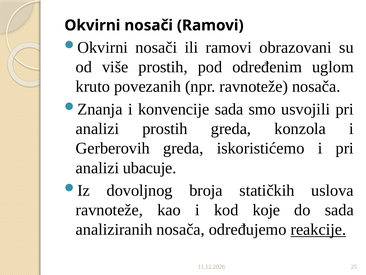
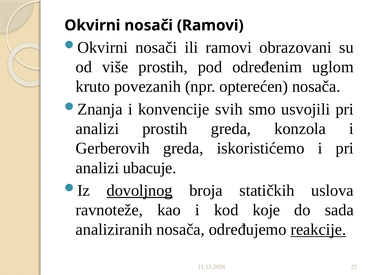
npr ravnoteže: ravnoteže -> opterećen (254, 86)
konvencije sada: sada -> svih (229, 109)
dovoljnog underline: none -> present (140, 190)
